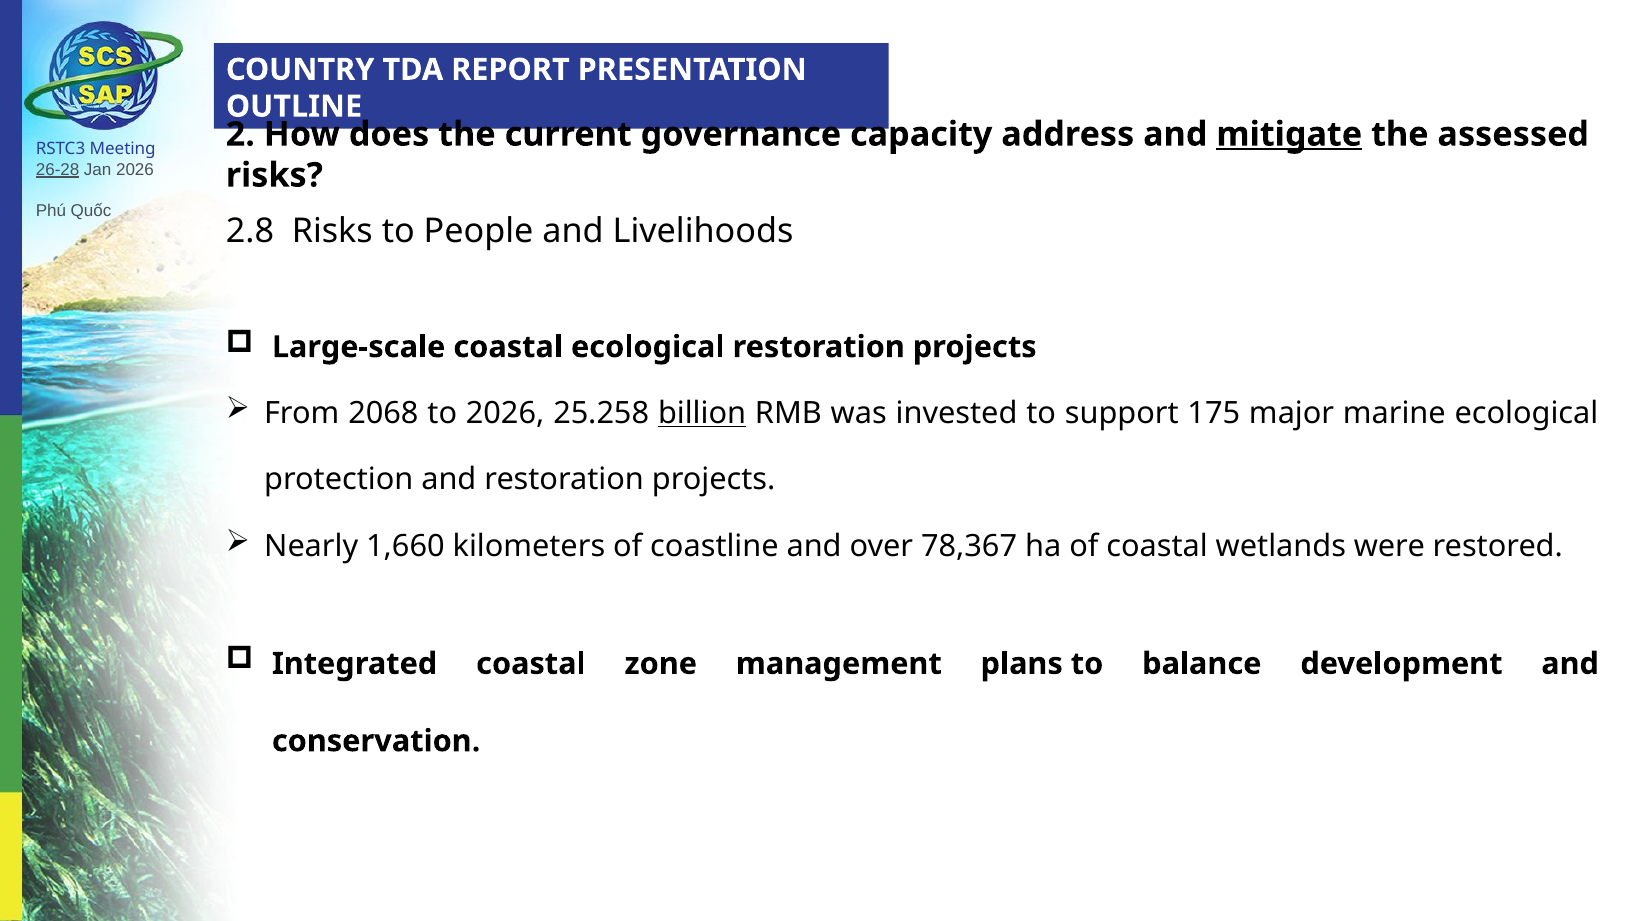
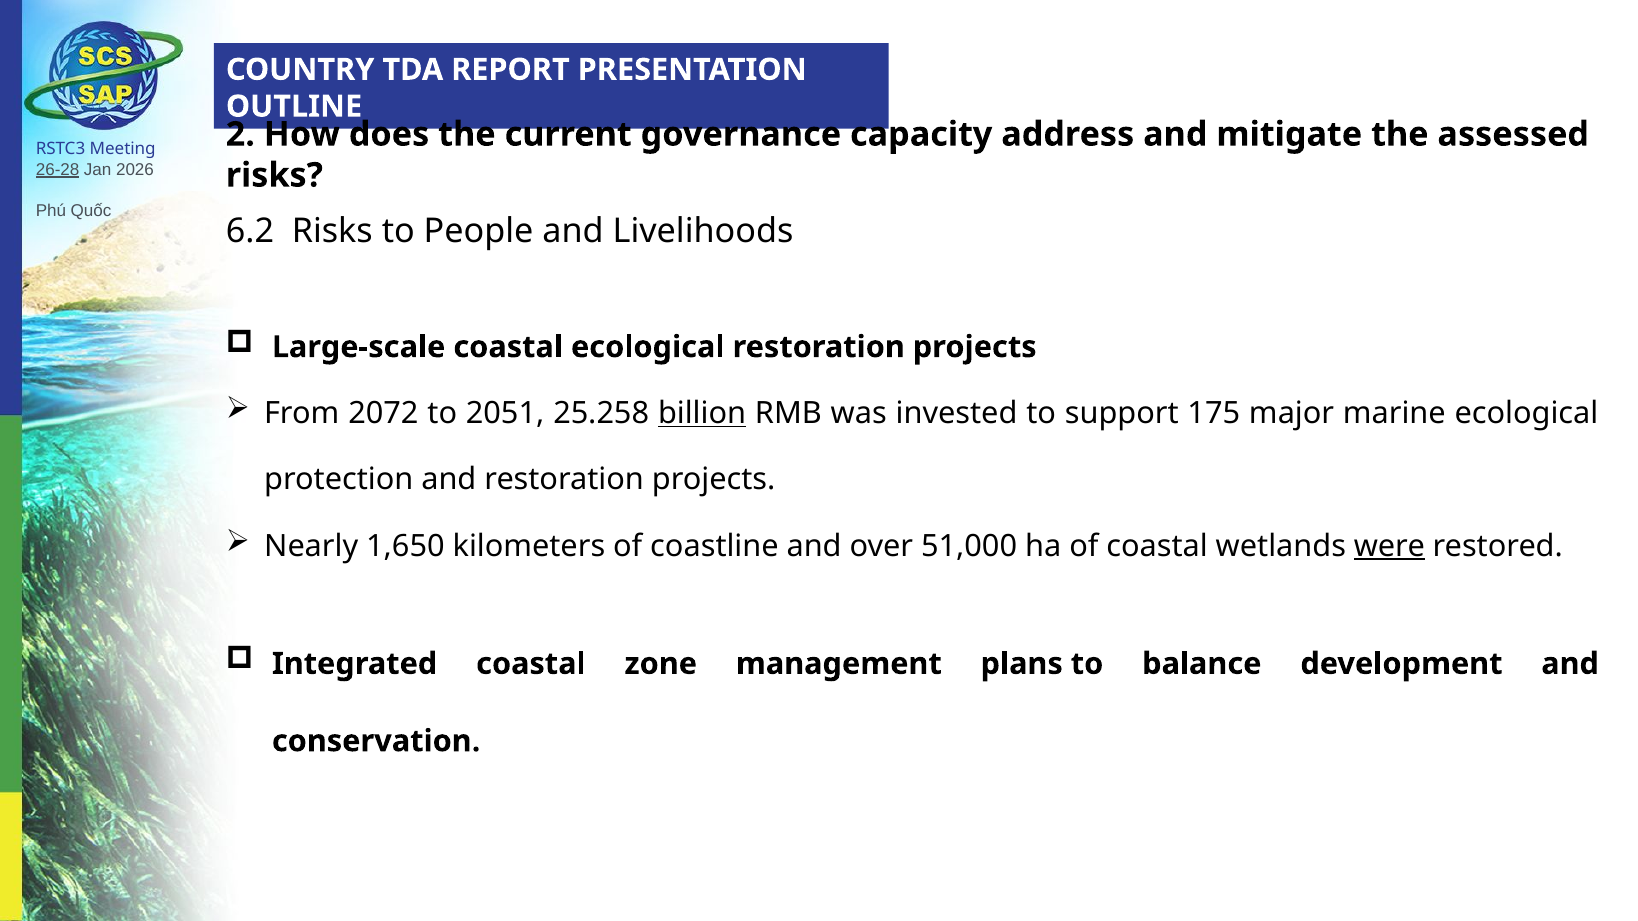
mitigate underline: present -> none (1289, 134)
2.8: 2.8 -> 6.2 (250, 232)
2068: 2068 -> 2072 (383, 414)
to 2026: 2026 -> 2051 (505, 414)
1,660: 1,660 -> 1,650 (405, 546)
78,367: 78,367 -> 51,000 (969, 546)
were underline: none -> present (1389, 546)
